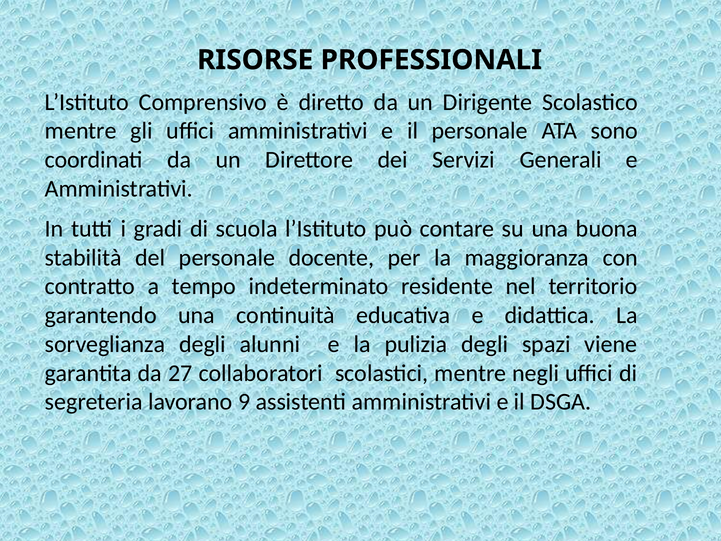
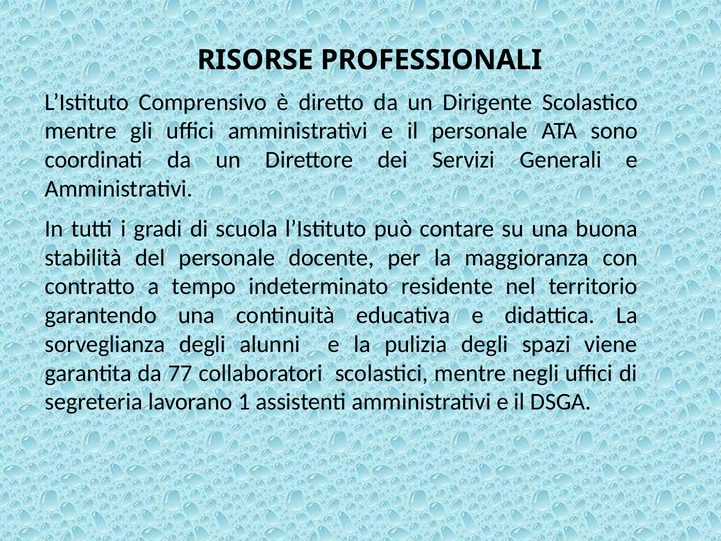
27: 27 -> 77 (180, 373)
9: 9 -> 1 (244, 402)
